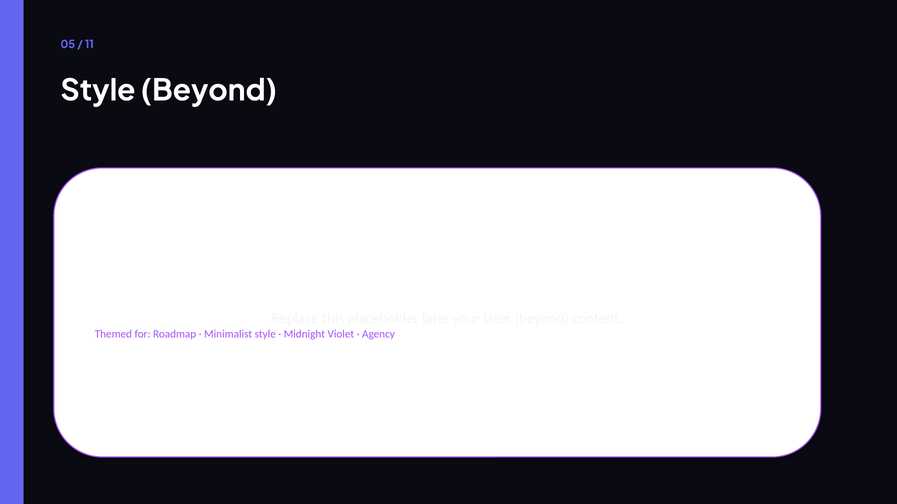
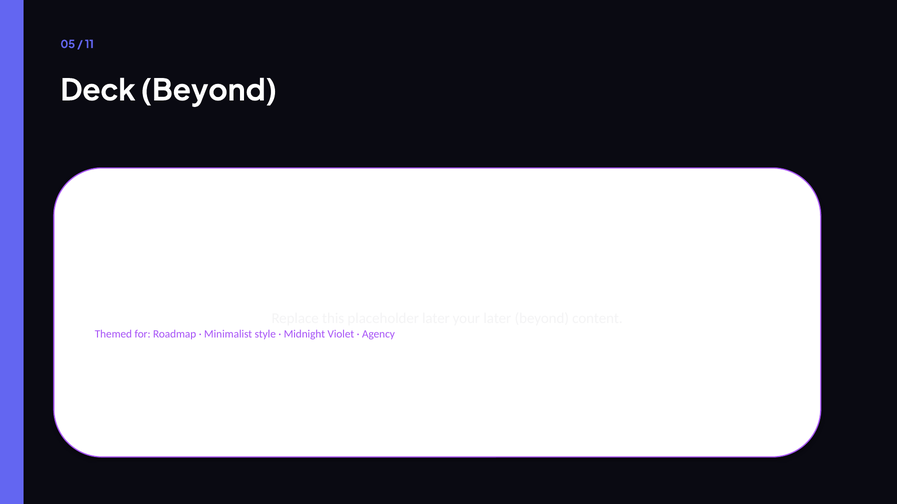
Style: Style -> Deck (98, 91)
